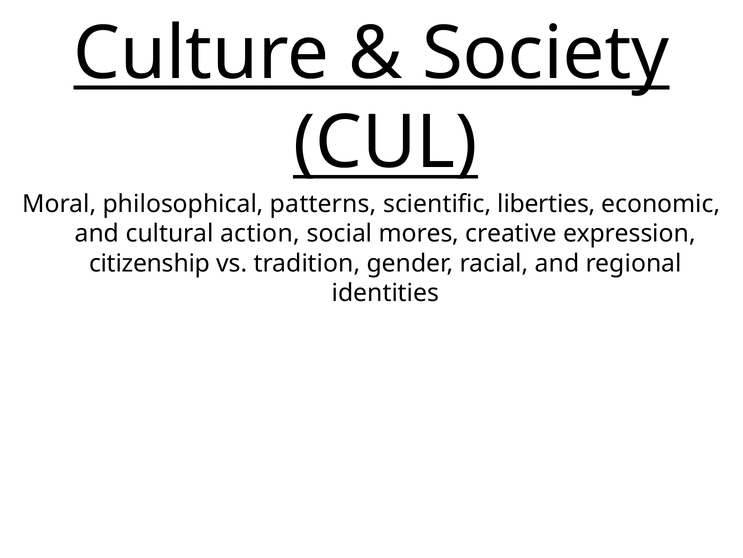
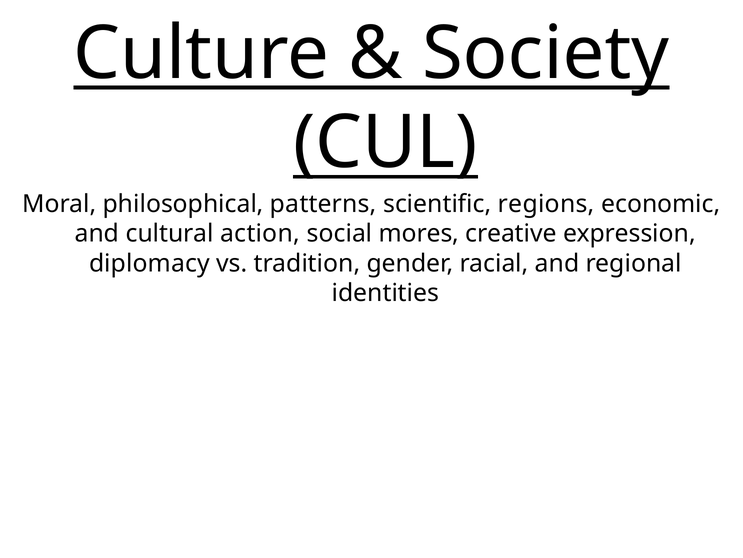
liberties: liberties -> regions (546, 204)
citizenship: citizenship -> diplomacy (149, 263)
